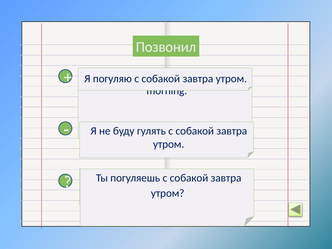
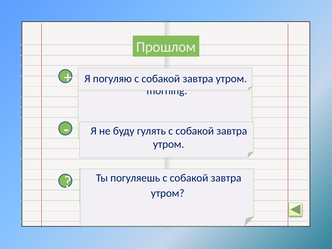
Позвонил: Позвонил -> Прошлом (166, 47)
